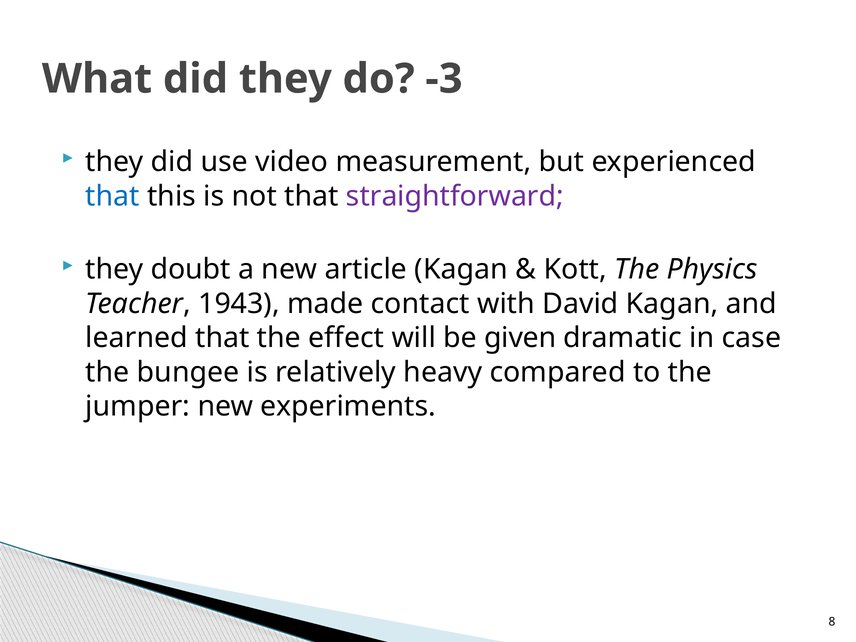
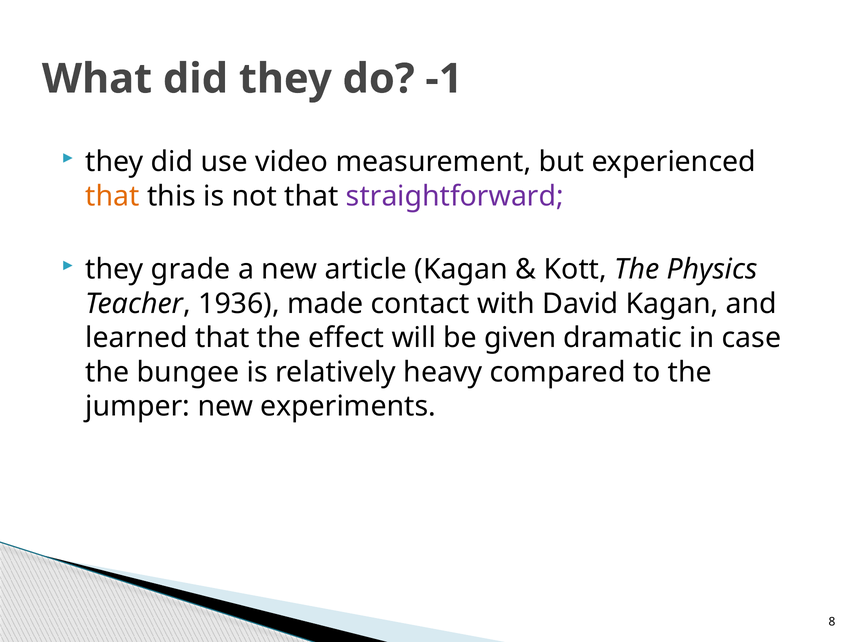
-3: -3 -> -1 (444, 79)
that colour: blue -> orange (113, 196)
doubt: doubt -> grade (191, 269)
1943: 1943 -> 1936 (239, 304)
